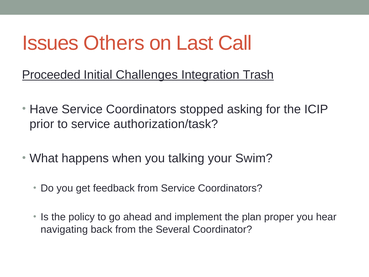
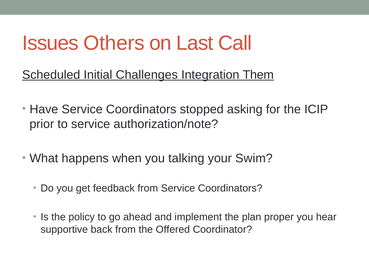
Proceeded: Proceeded -> Scheduled (51, 75)
Trash: Trash -> Them (258, 75)
authorization/task: authorization/task -> authorization/note (166, 124)
navigating: navigating -> supportive (64, 229)
Several: Several -> Offered (173, 229)
